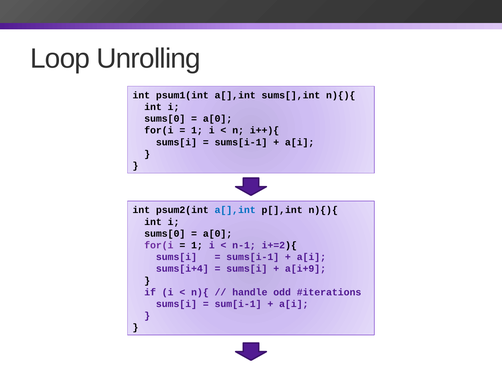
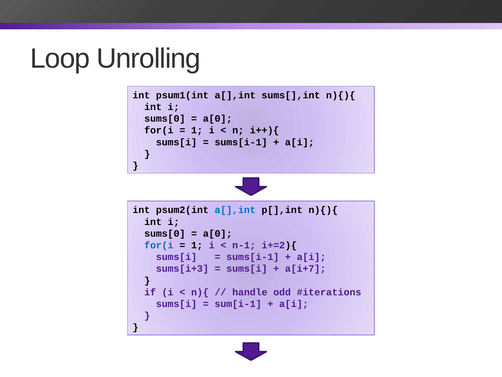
for(i colour: purple -> blue (159, 245)
sums[i+4: sums[i+4 -> sums[i+3 (182, 268)
a[i+9: a[i+9 -> a[i+7 (306, 268)
